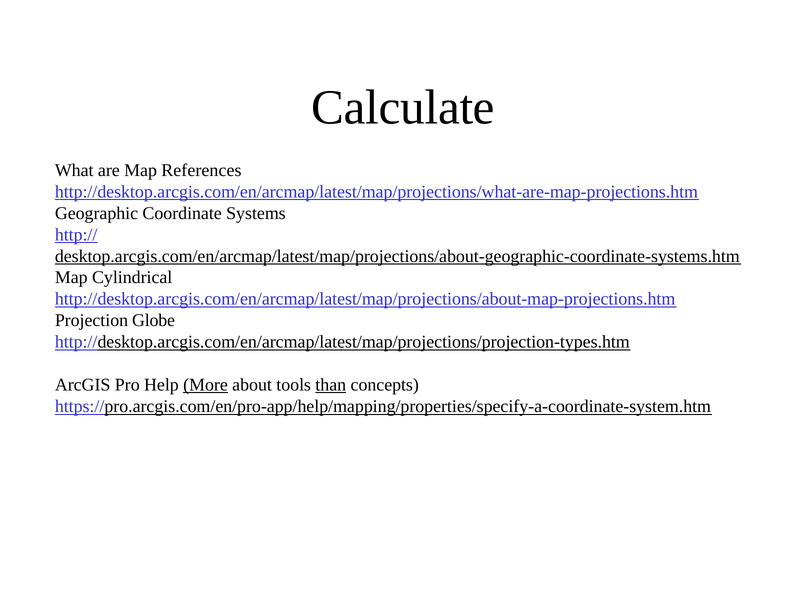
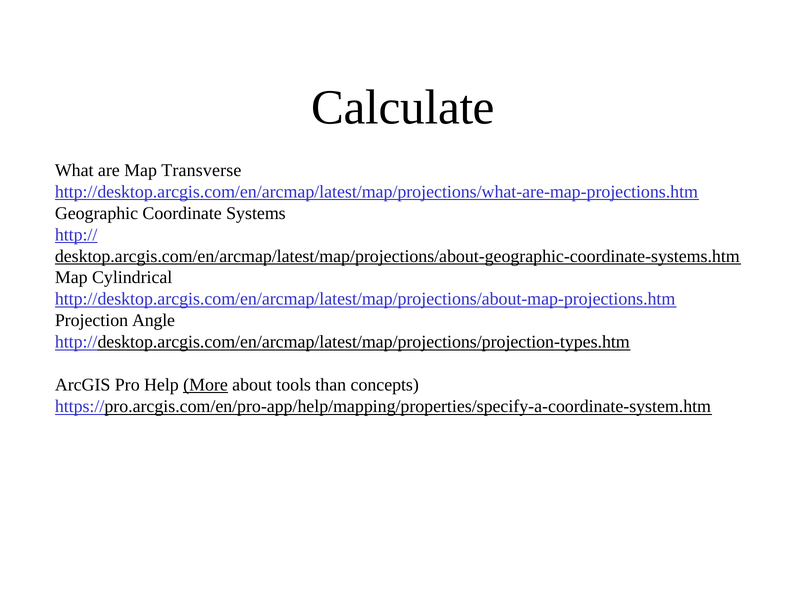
References: References -> Transverse (201, 170)
Globe: Globe -> Angle (154, 321)
than underline: present -> none (331, 385)
